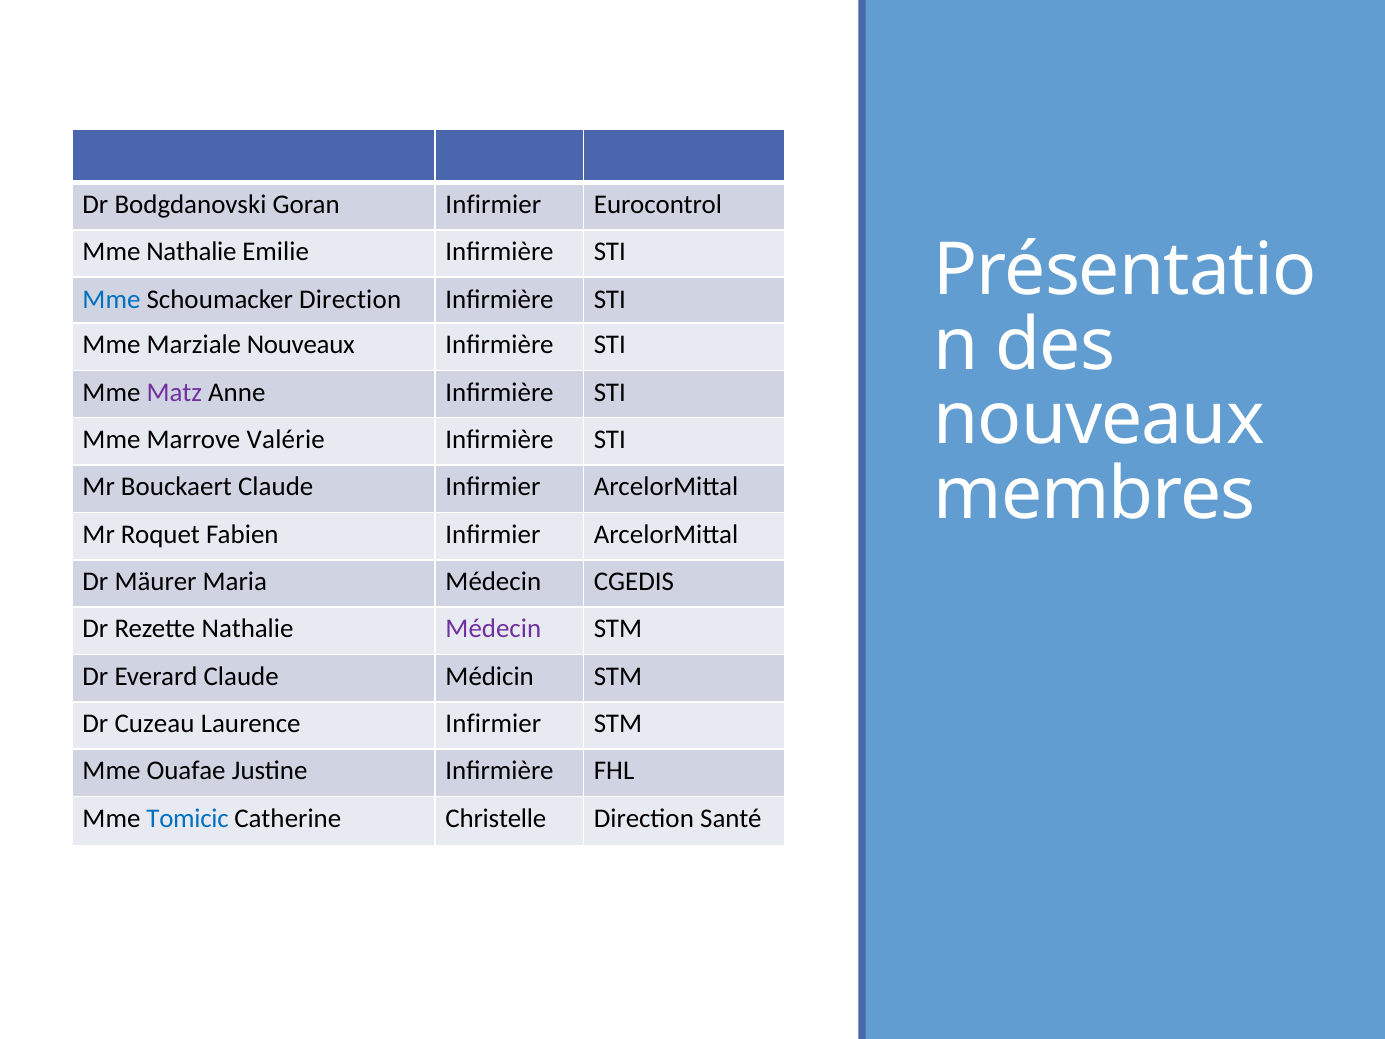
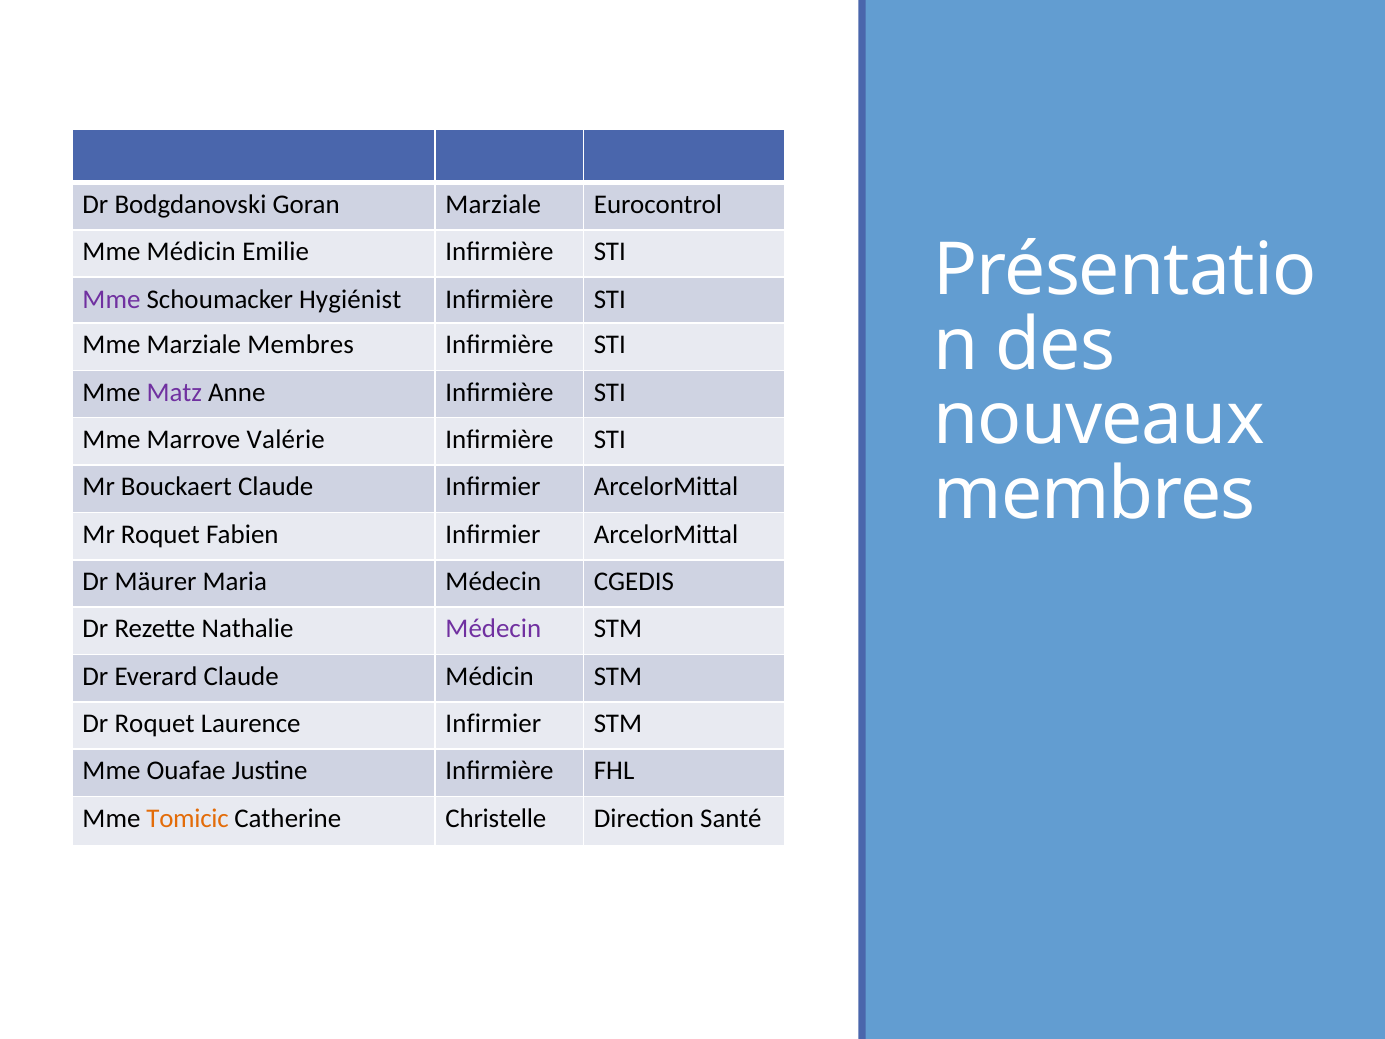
Goran Infirmier: Infirmier -> Marziale (493, 204)
Mme Nathalie: Nathalie -> Médicin (191, 252)
Mme colour: blue -> purple (111, 299)
Schoumacker Direction: Direction -> Hygiénist (350, 299)
Marziale Nouveaux: Nouveaux -> Membres (301, 345)
Dr Cuzeau: Cuzeau -> Roquet (155, 724)
Tomicic colour: blue -> orange (188, 818)
